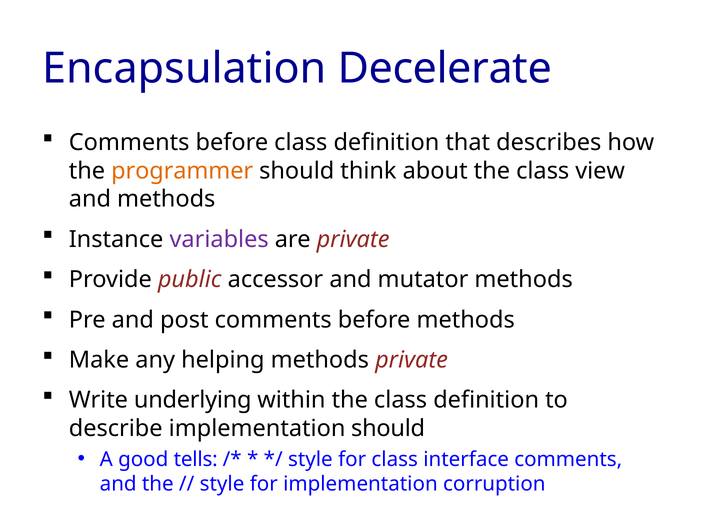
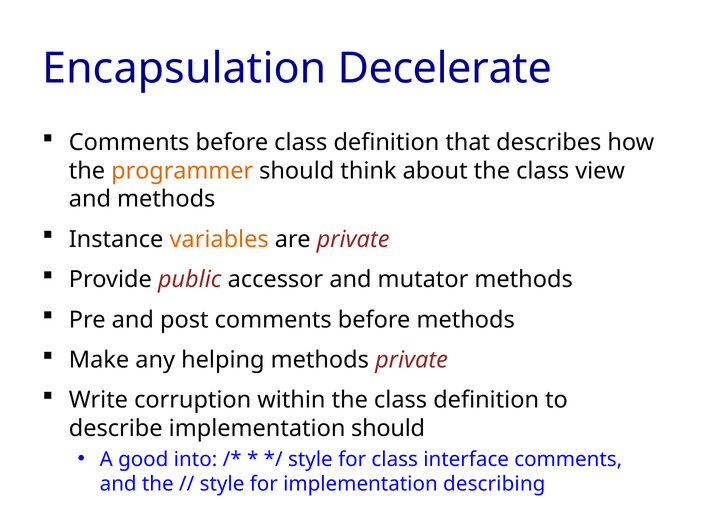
variables colour: purple -> orange (219, 240)
underlying: underlying -> corruption (193, 401)
tells: tells -> into (196, 460)
corruption: corruption -> describing (494, 484)
